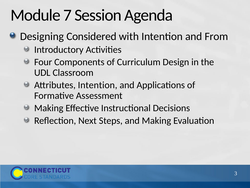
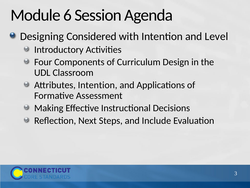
7: 7 -> 6 (67, 15)
From: From -> Level (216, 36)
and Making: Making -> Include (156, 120)
